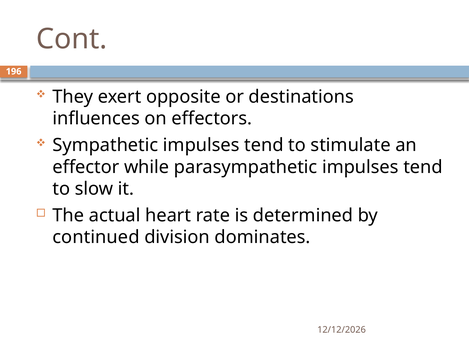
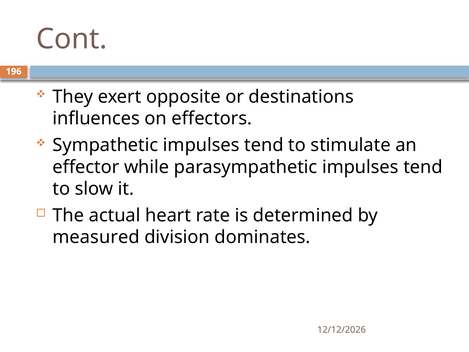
continued: continued -> measured (96, 237)
